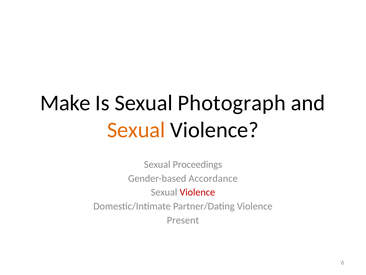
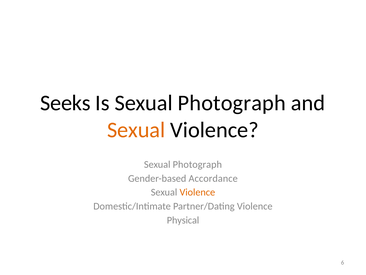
Make: Make -> Seeks (65, 103)
Proceedings: Proceedings -> Photograph (197, 164)
Violence colour: red -> orange (197, 192)
Present: Present -> Physical (183, 220)
